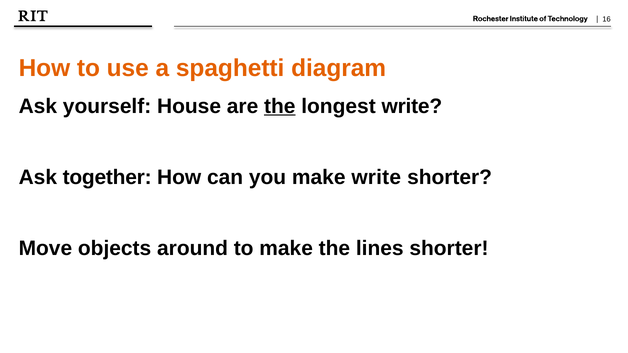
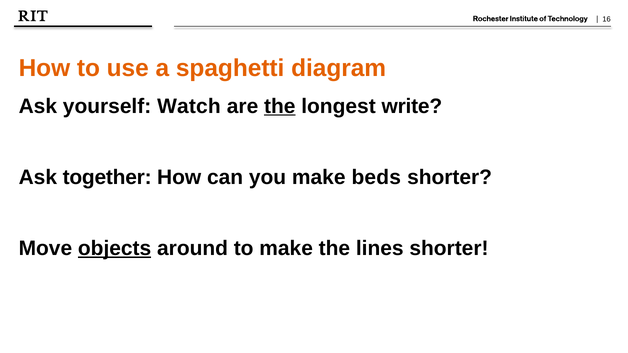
House: House -> Watch (189, 106)
make write: write -> beds (376, 177)
objects underline: none -> present (115, 249)
